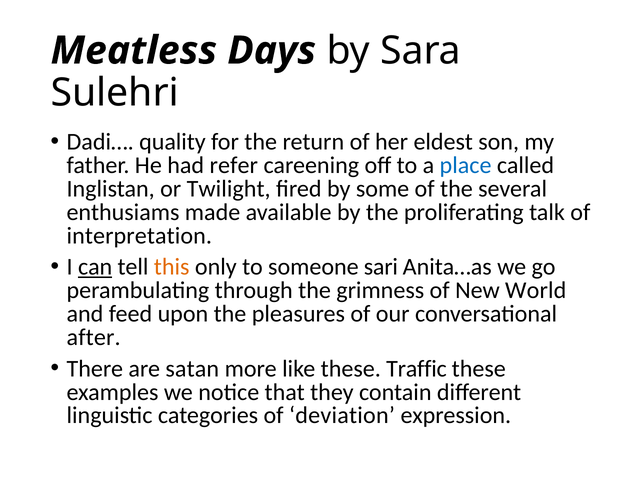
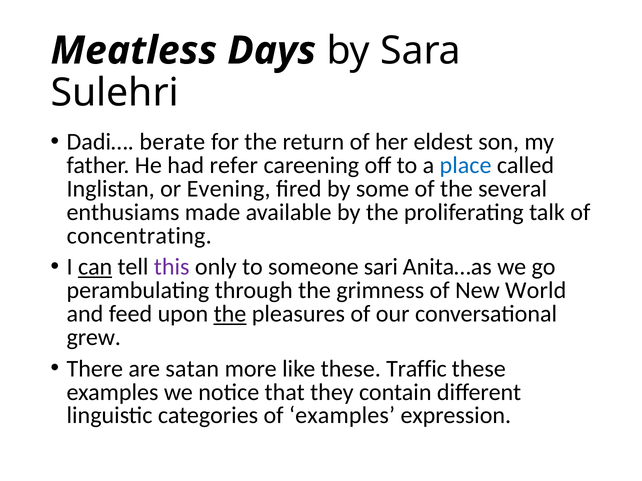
quality: quality -> berate (172, 142)
Twilight: Twilight -> Evening (229, 189)
interpretation: interpretation -> concentrating (139, 236)
this colour: orange -> purple (172, 267)
the underline: none -> present (230, 314)
after: after -> grew (94, 338)
of deviation: deviation -> examples (342, 416)
